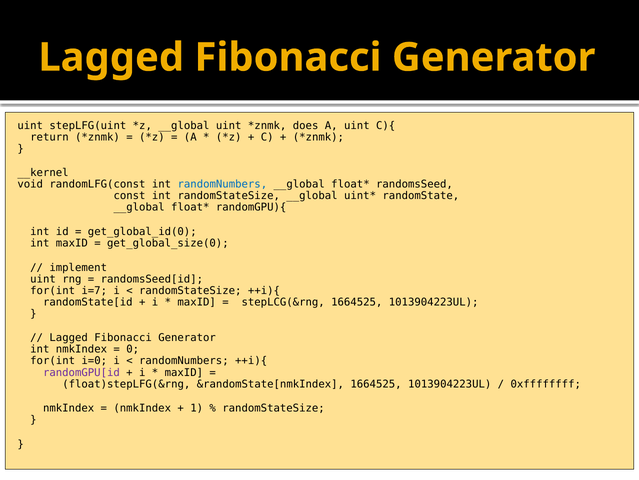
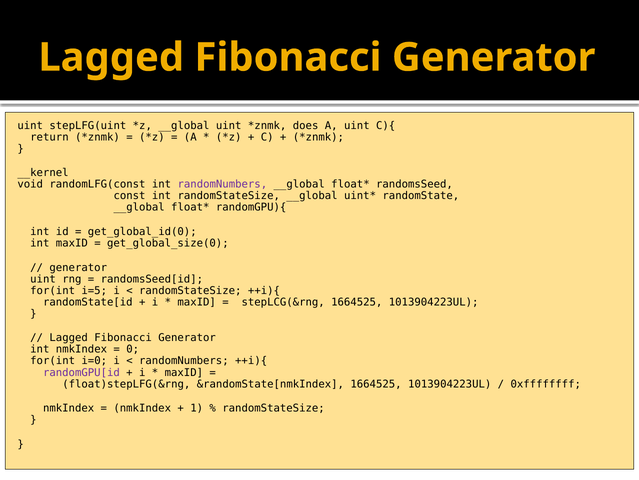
randomNumbers colour: blue -> purple (222, 184)
implement: implement -> generator (78, 267)
i=7: i=7 -> i=5 (94, 290)
